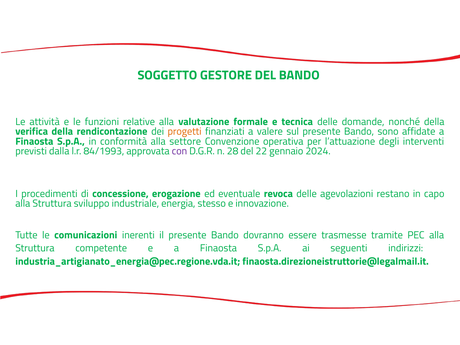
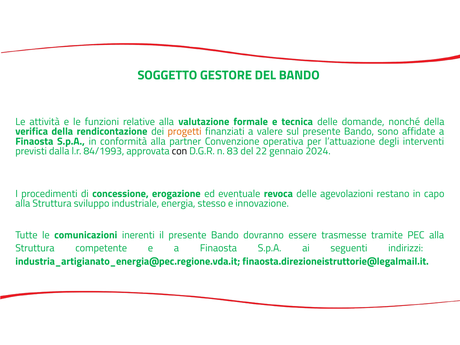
settore: settore -> partner (185, 141)
con colour: purple -> black (179, 151)
28: 28 -> 83 (233, 151)
